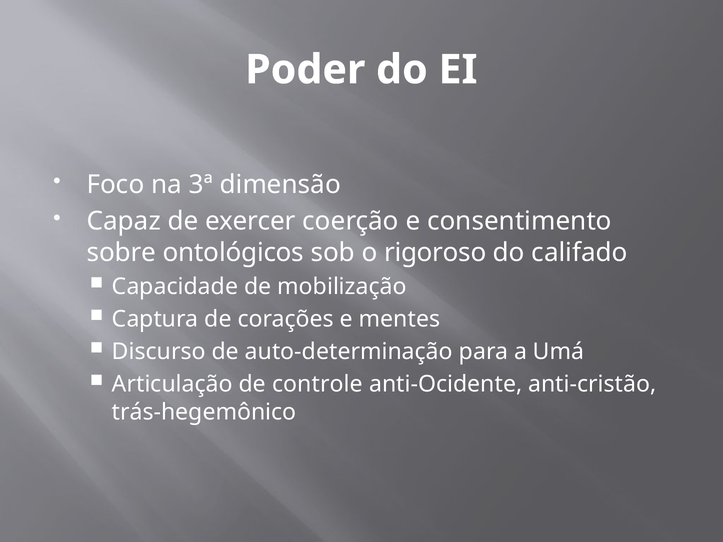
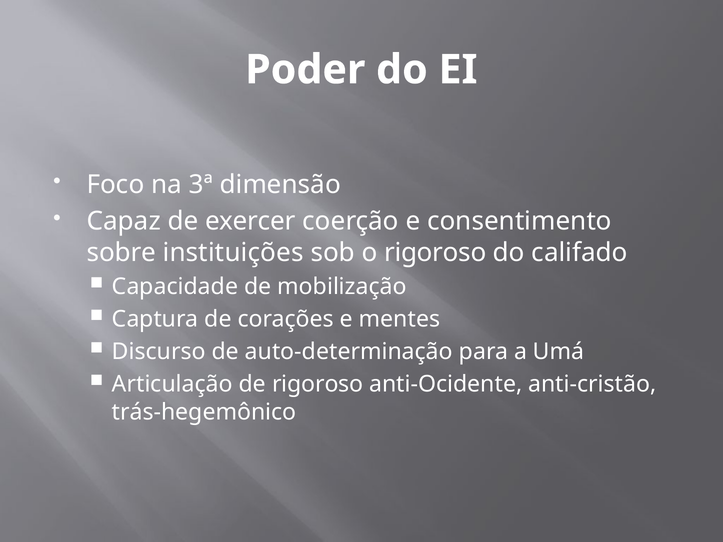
ontológicos: ontológicos -> instituições (233, 253)
de controle: controle -> rigoroso (318, 384)
